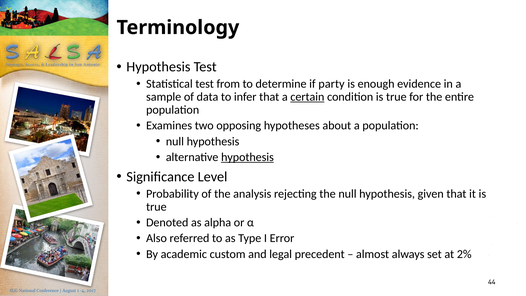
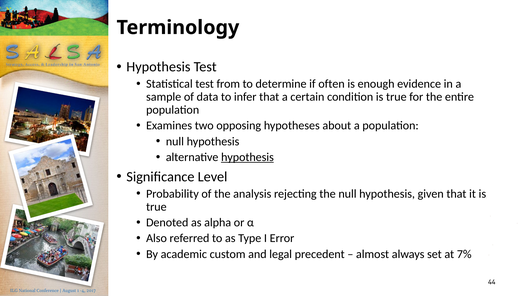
party: party -> often (332, 84)
certain underline: present -> none (307, 97)
2%: 2% -> 7% (464, 254)
